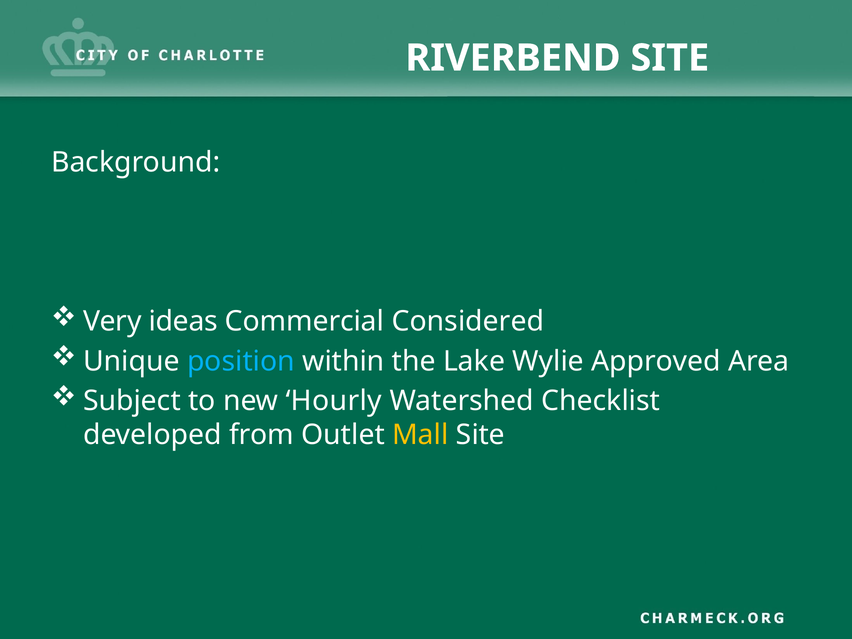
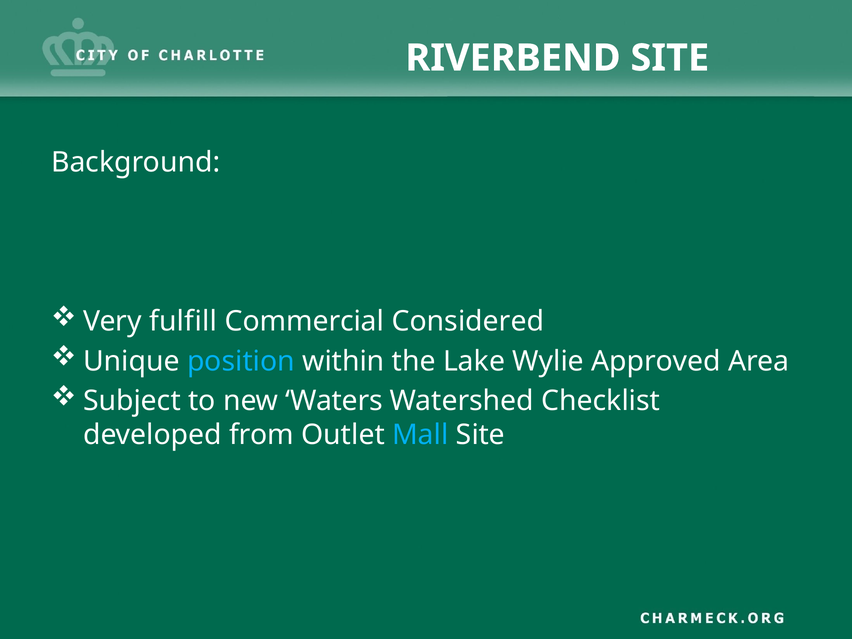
ideas: ideas -> fulfill (183, 321)
Hourly: Hourly -> Waters (334, 401)
Mall colour: yellow -> light blue (420, 435)
